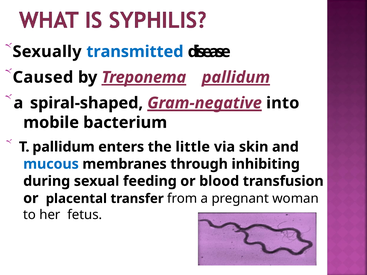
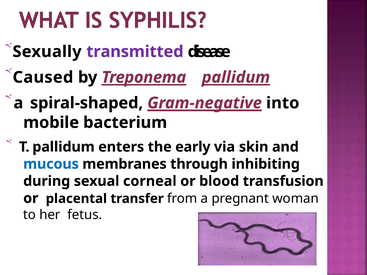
transmitted colour: blue -> purple (135, 52)
little: little -> early (193, 147)
feeding: feeding -> corneal (150, 181)
